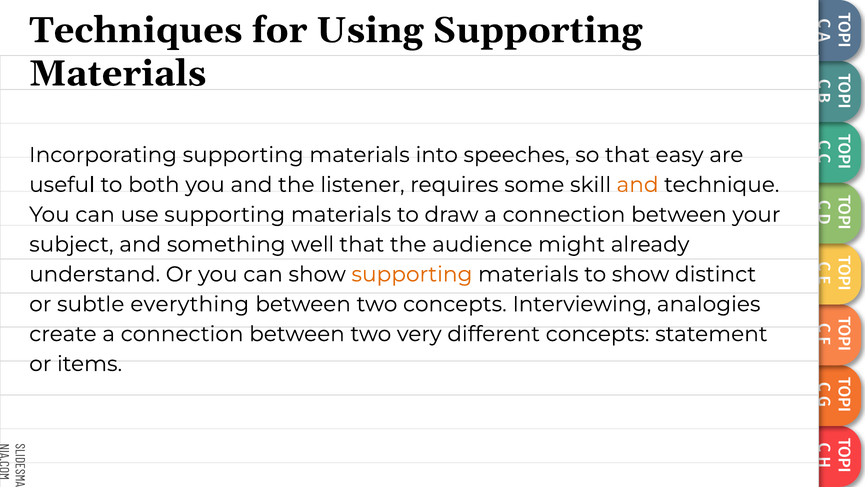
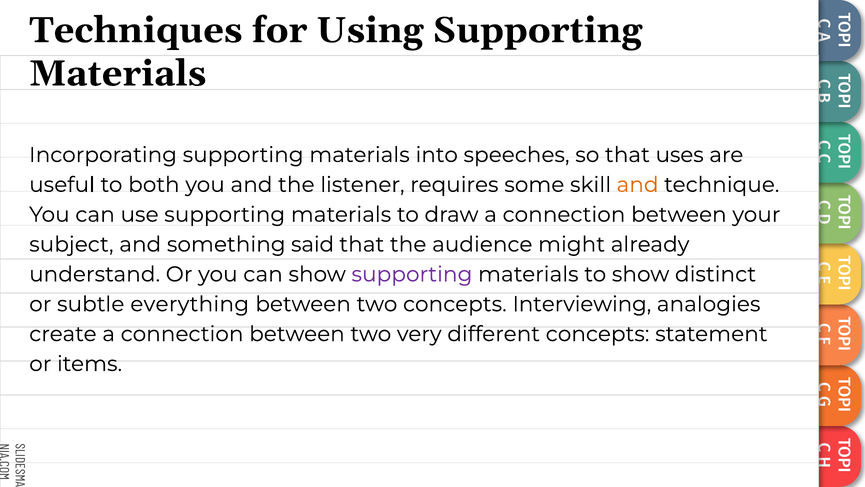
easy: easy -> uses (680, 155)
well: well -> said (313, 244)
supporting colour: orange -> purple (412, 274)
